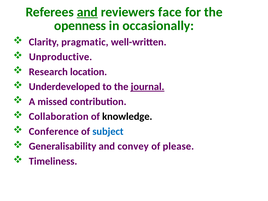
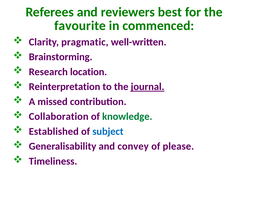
and underline: present -> none (87, 12)
face: face -> best (170, 12)
openness: openness -> favourite (80, 26)
occasionally: occasionally -> commenced (158, 26)
Unproductive: Unproductive -> Brainstorming (61, 57)
Underdeveloped: Underdeveloped -> Reinterpretation (65, 87)
knowledge colour: black -> green (127, 117)
Conference: Conference -> Established (54, 131)
